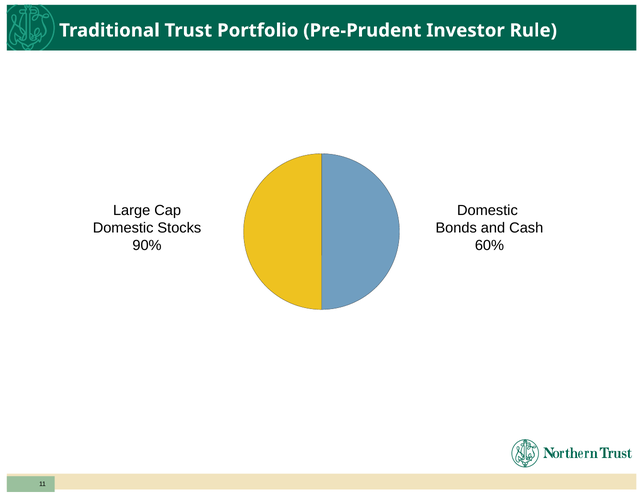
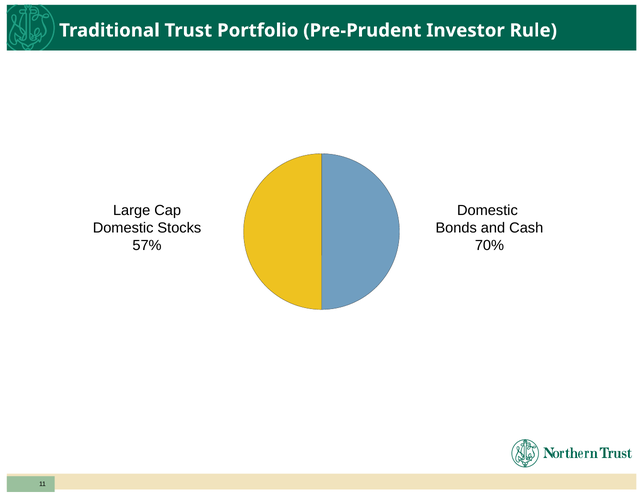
90%: 90% -> 57% (147, 245)
60%: 60% -> 70% (489, 245)
